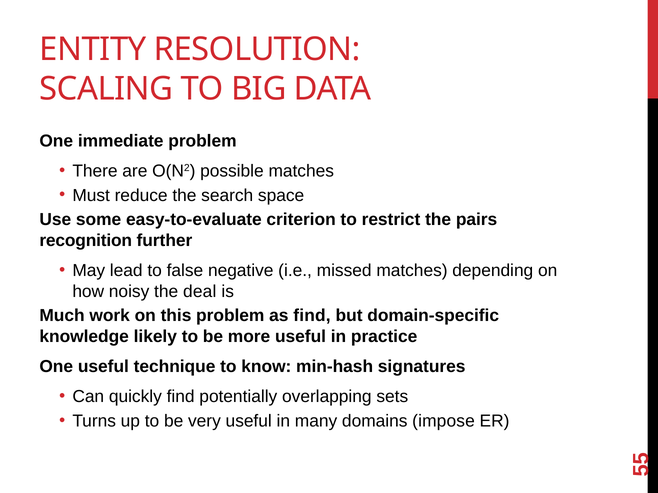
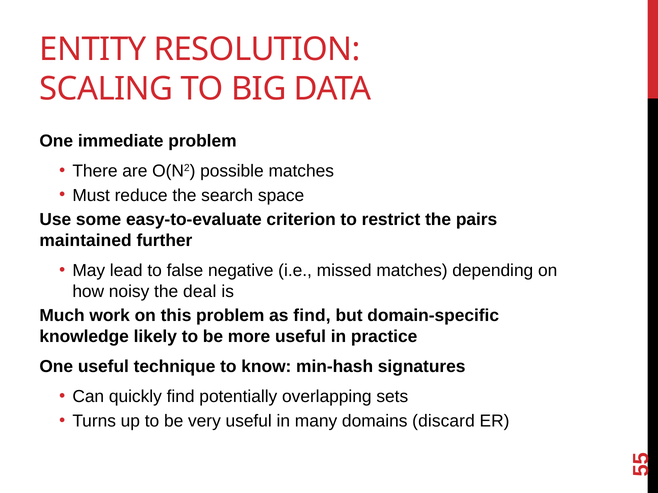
recognition: recognition -> maintained (86, 241)
impose: impose -> discard (444, 421)
